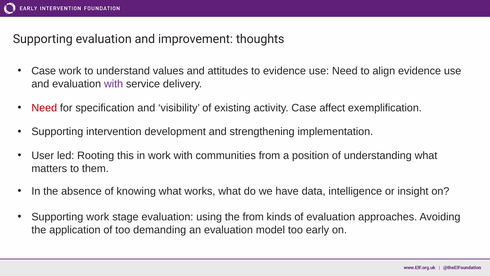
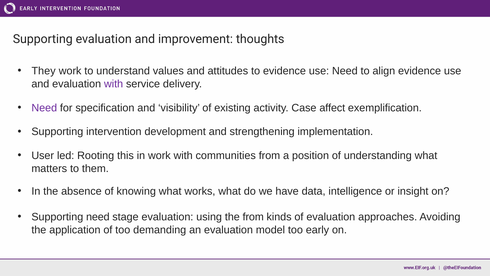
Case: Case -> They (44, 71)
Need colour: red -> purple (44, 108)
Supporting work: work -> need (98, 217)
